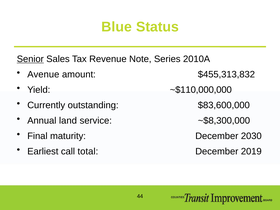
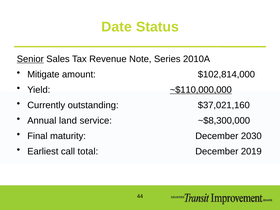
Blue: Blue -> Date (117, 27)
Avenue: Avenue -> Mitigate (43, 74)
$455,313,832: $455,313,832 -> $102,814,000 (226, 74)
~$110,000,000 underline: none -> present (201, 90)
$83,600,000: $83,600,000 -> $37,021,160 (224, 105)
